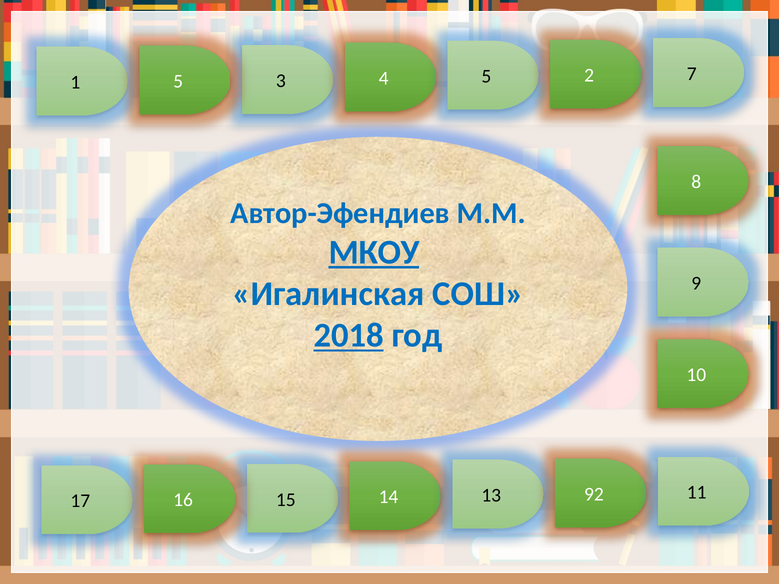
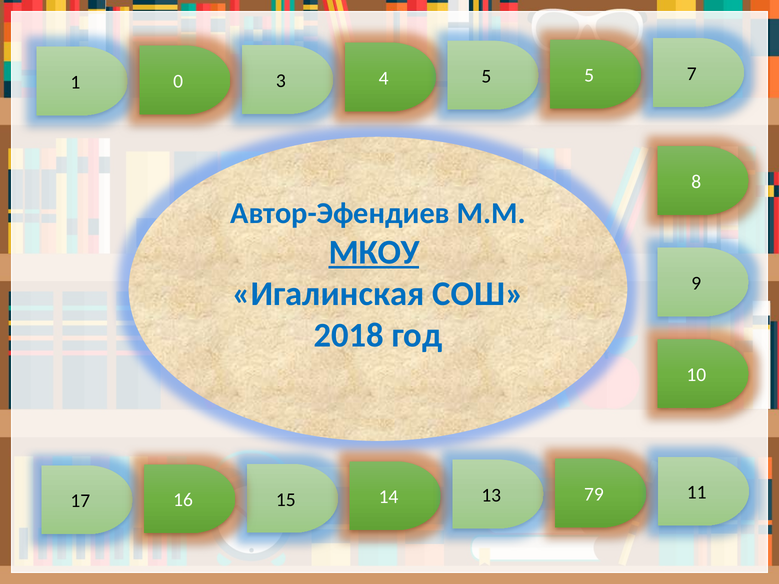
5 2: 2 -> 5 (589, 76)
1 5: 5 -> 0 (178, 81)
2018 underline: present -> none (349, 336)
92: 92 -> 79 (594, 495)
